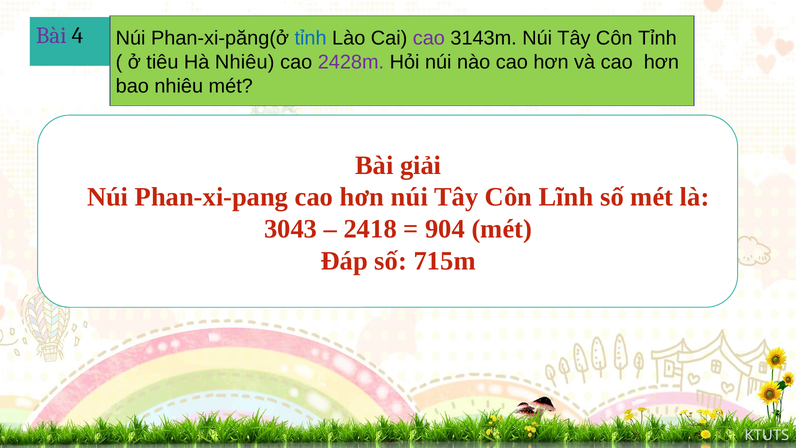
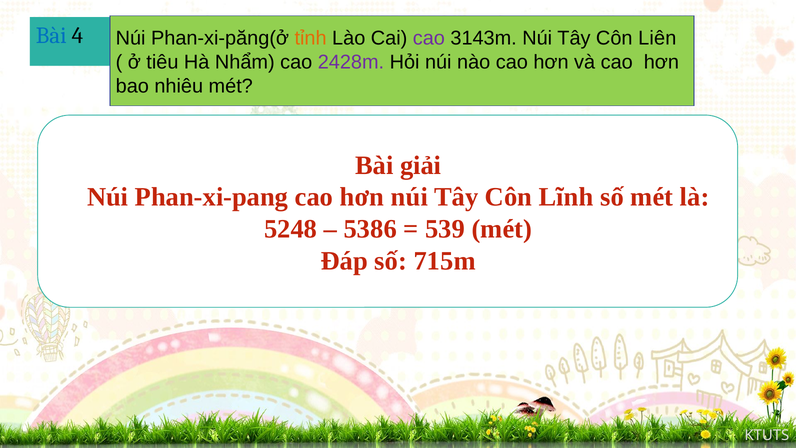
Bài colour: purple -> blue (51, 36)
tỉnh colour: blue -> orange (311, 38)
Côn Tỉnh: Tỉnh -> Liên (657, 38)
Hà Nhiêu: Nhiêu -> Nhẩm (245, 62)
3043: 3043 -> 5248 (291, 229)
2418: 2418 -> 5386 (370, 229)
904: 904 -> 539 (445, 229)
